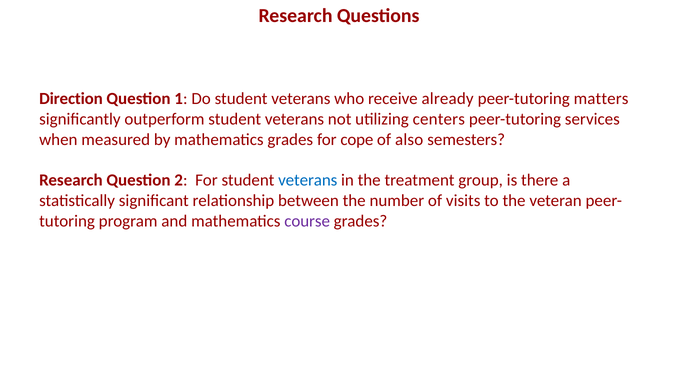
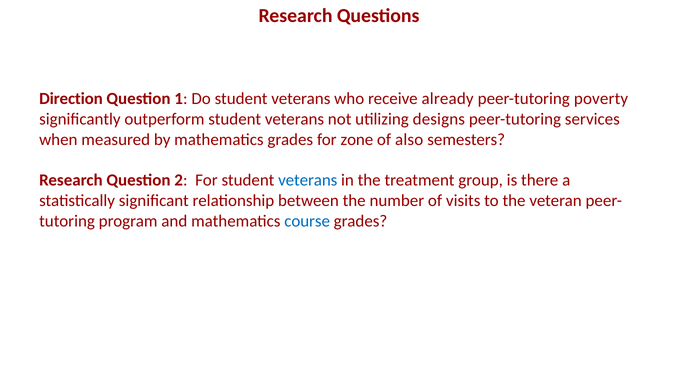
matters: matters -> poverty (601, 99)
centers: centers -> designs (439, 119)
cope: cope -> zone (357, 139)
course colour: purple -> blue (307, 221)
